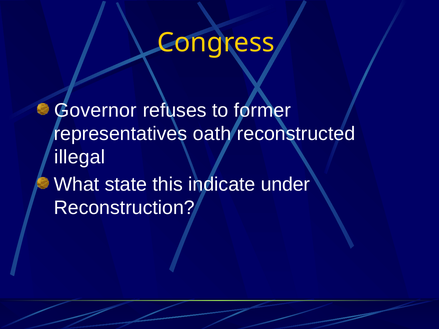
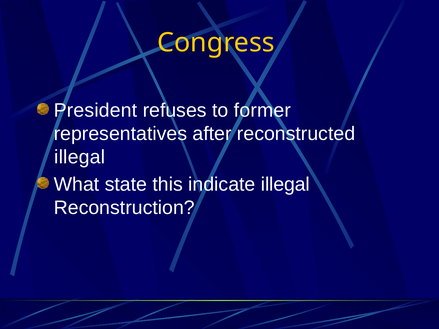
Governor: Governor -> President (95, 110)
oath: oath -> after (212, 134)
indicate under: under -> illegal (285, 185)
